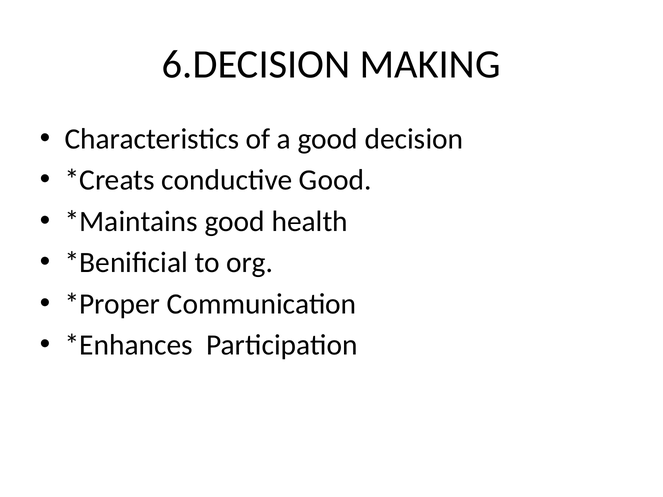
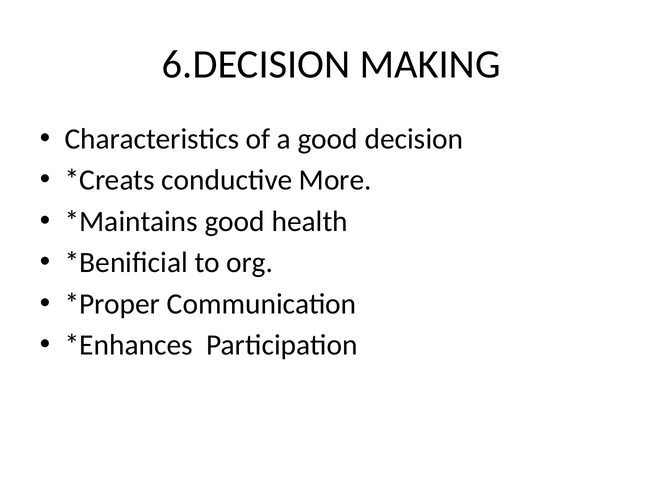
conductive Good: Good -> More (335, 180)
